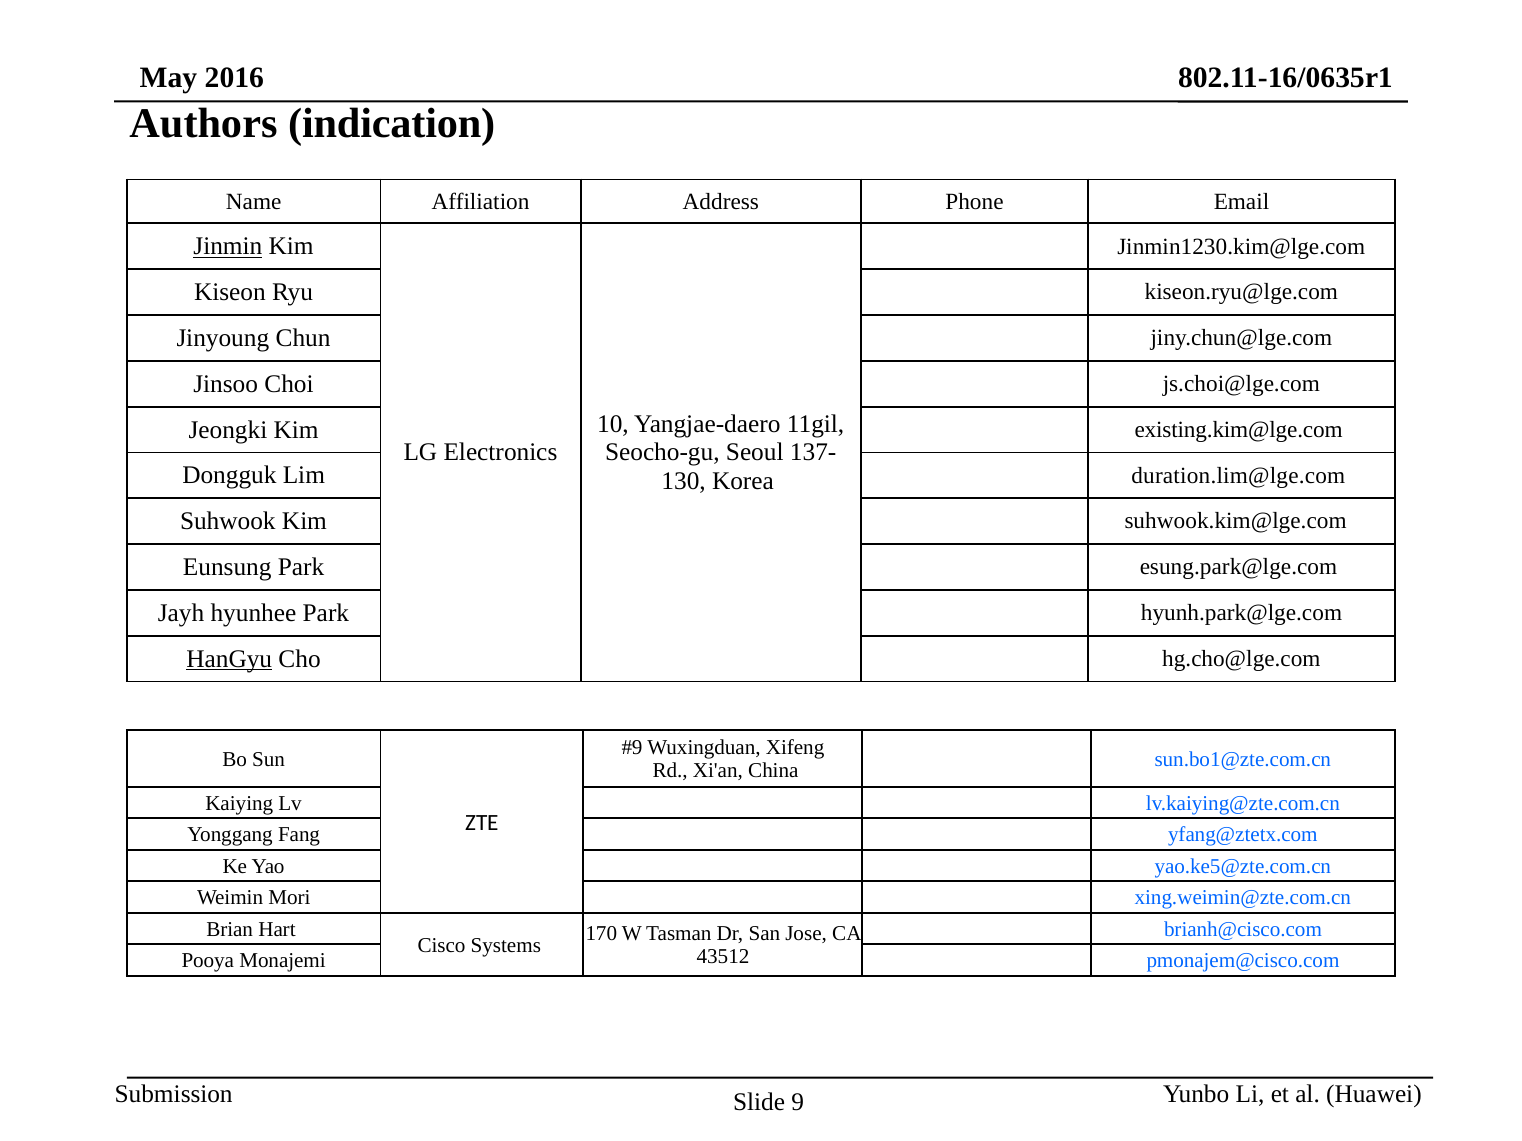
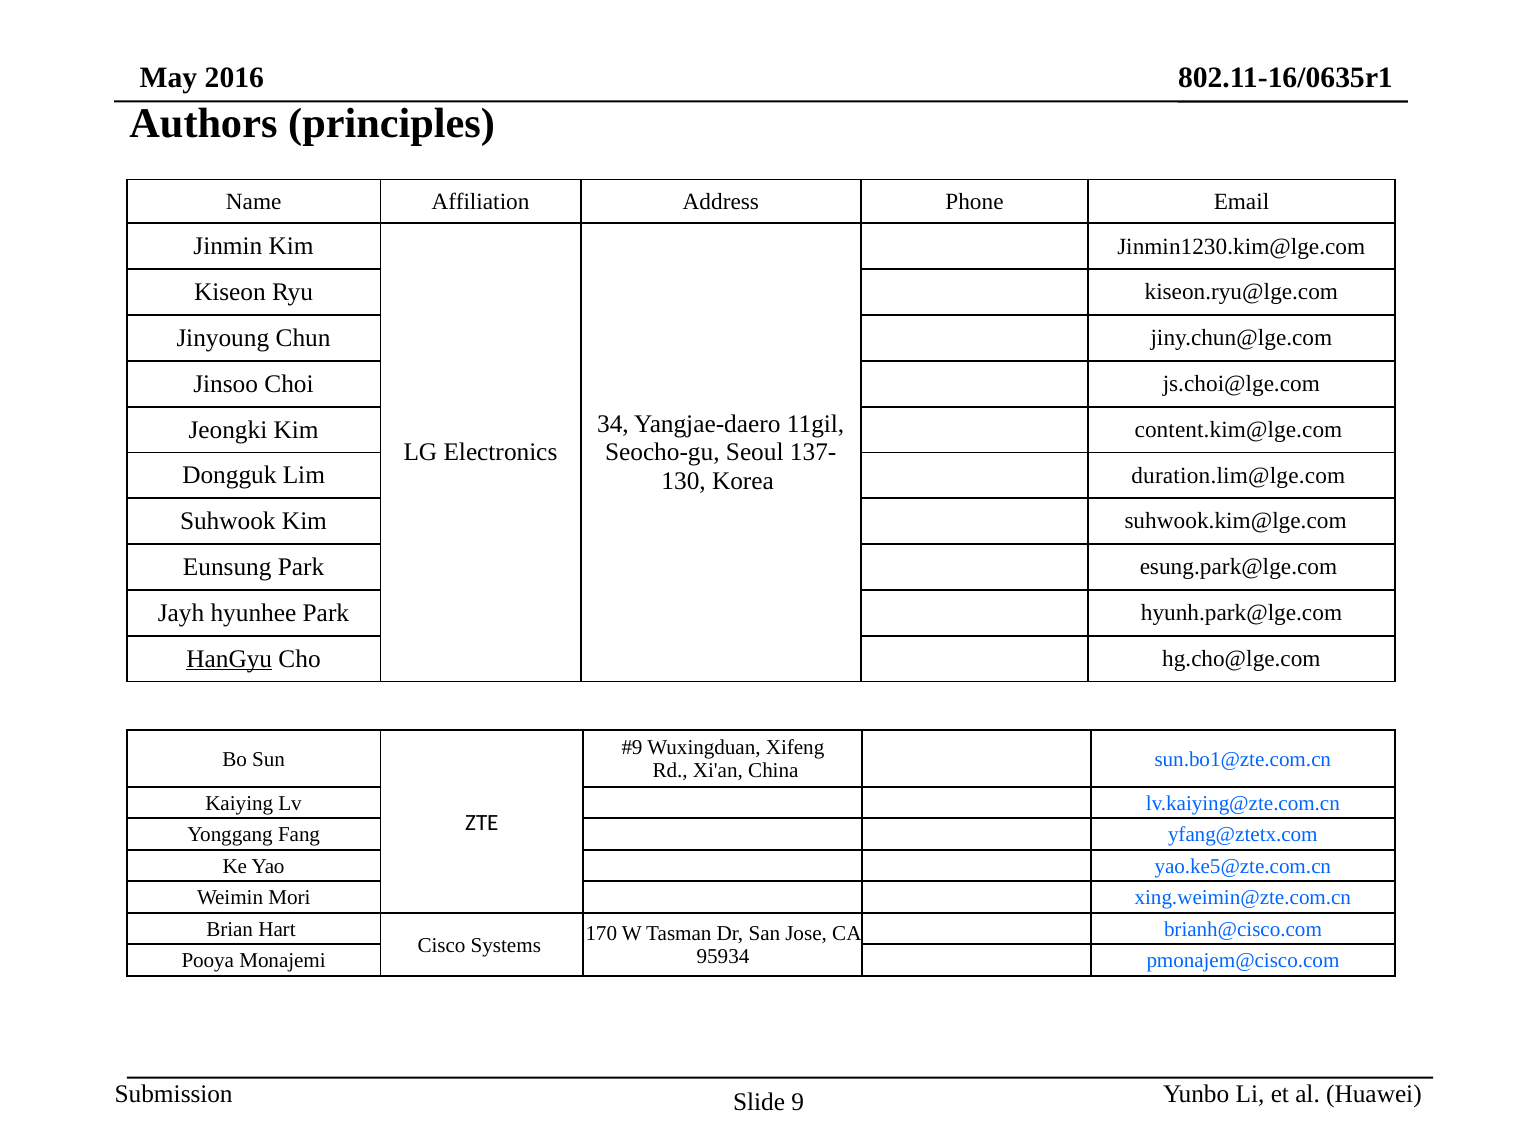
indication: indication -> principles (392, 123)
Jinmin underline: present -> none (228, 246)
10: 10 -> 34 (613, 425)
existing.kim@lge.com: existing.kim@lge.com -> content.kim@lge.com (1238, 430)
43512: 43512 -> 95934 (723, 957)
